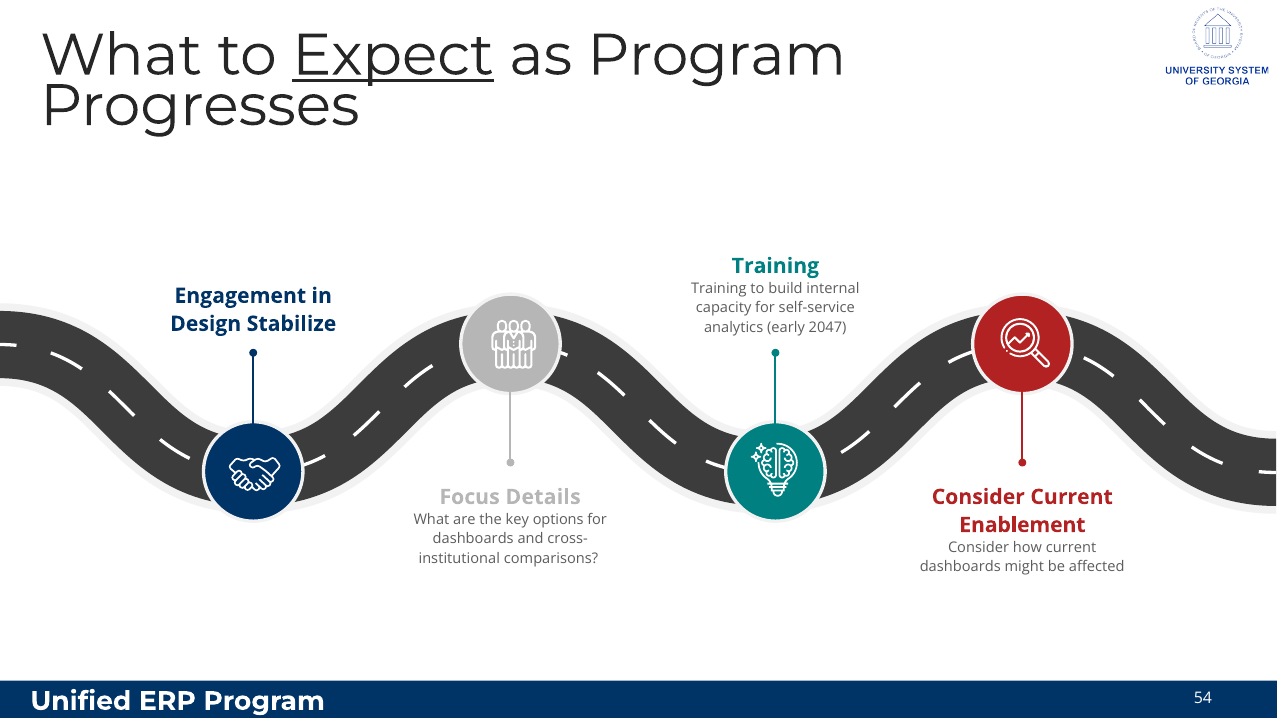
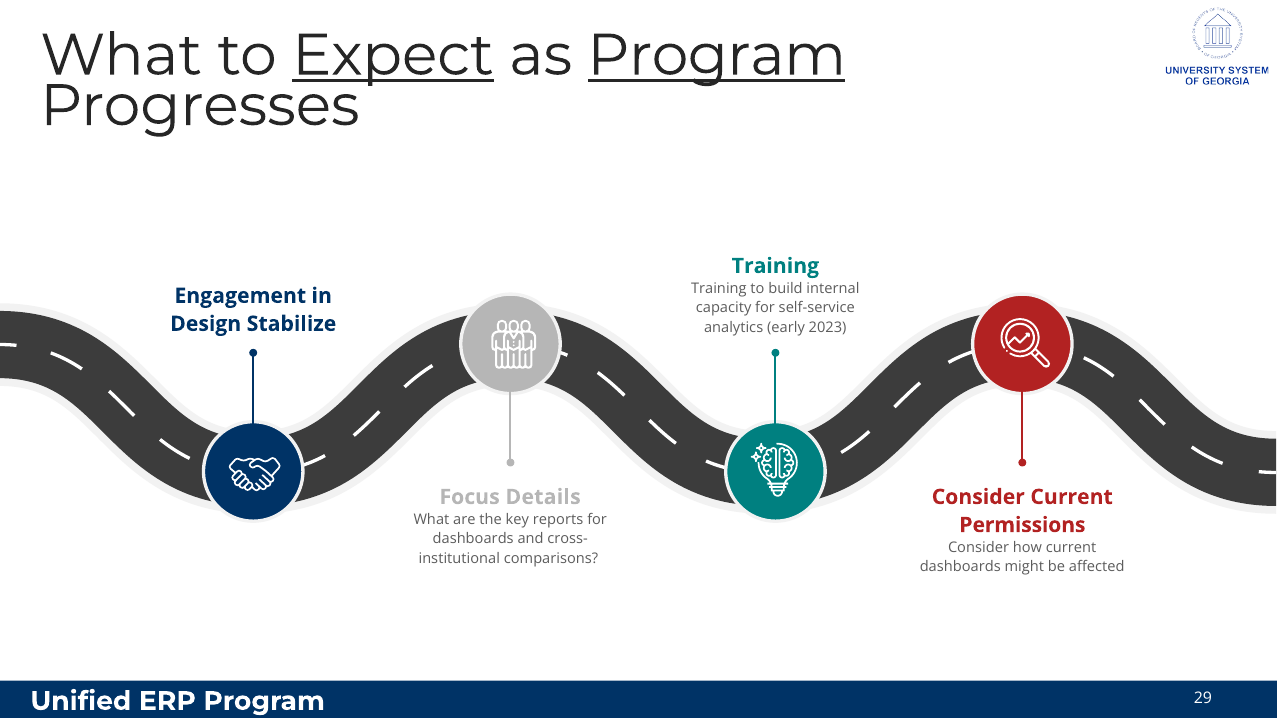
Program underline: none -> present (717, 55)
2047: 2047 -> 2023 (828, 327)
options: options -> reports (558, 520)
Enablement: Enablement -> Permissions (1022, 525)
54: 54 -> 29 (1203, 699)
